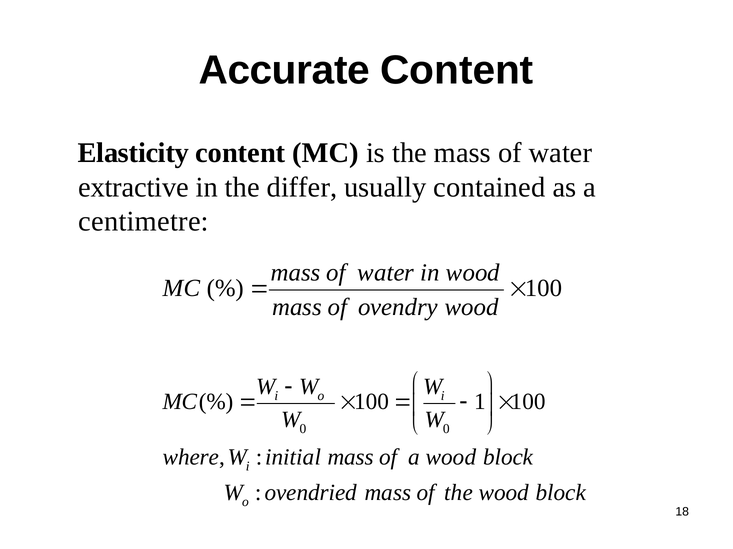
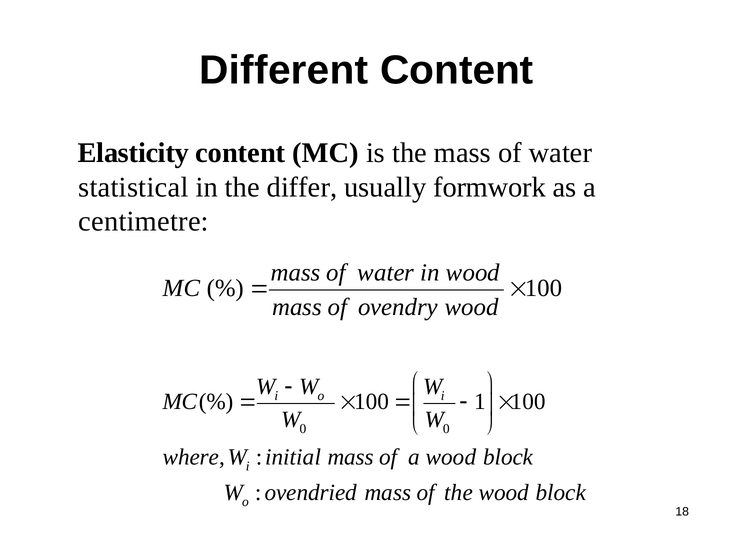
Accurate: Accurate -> Different (284, 71)
extractive: extractive -> statistical (133, 187)
contained: contained -> formwork (490, 187)
